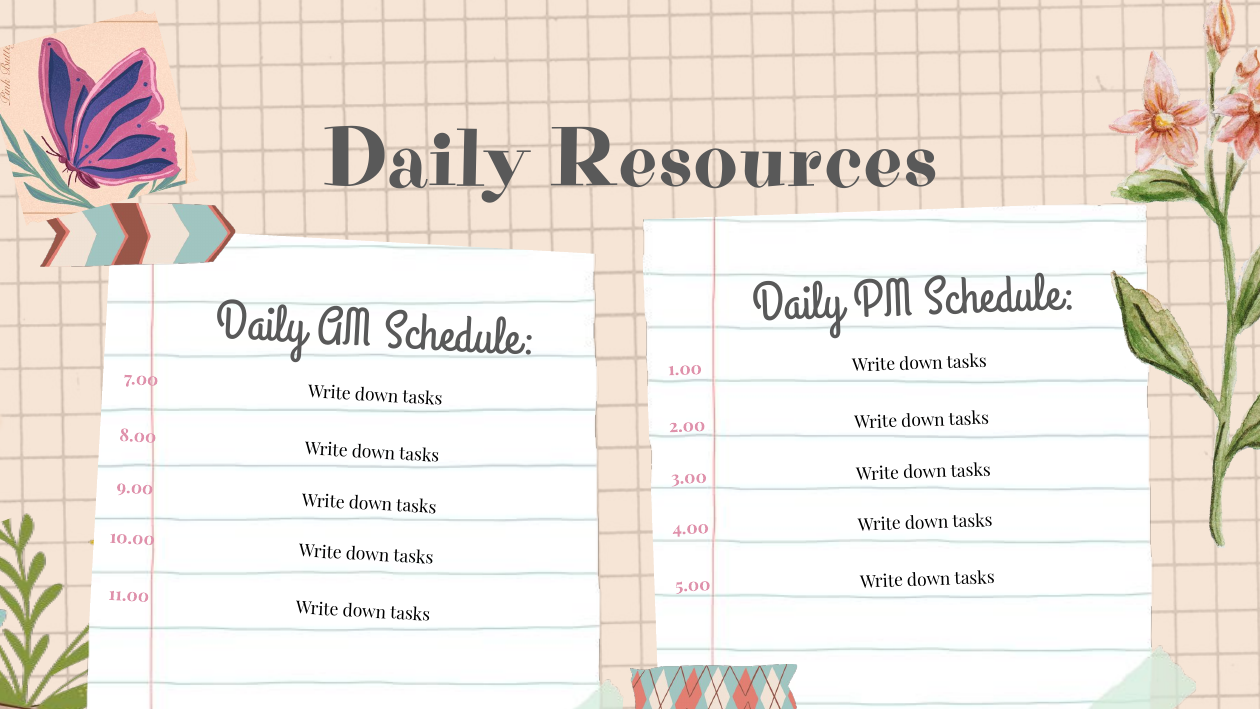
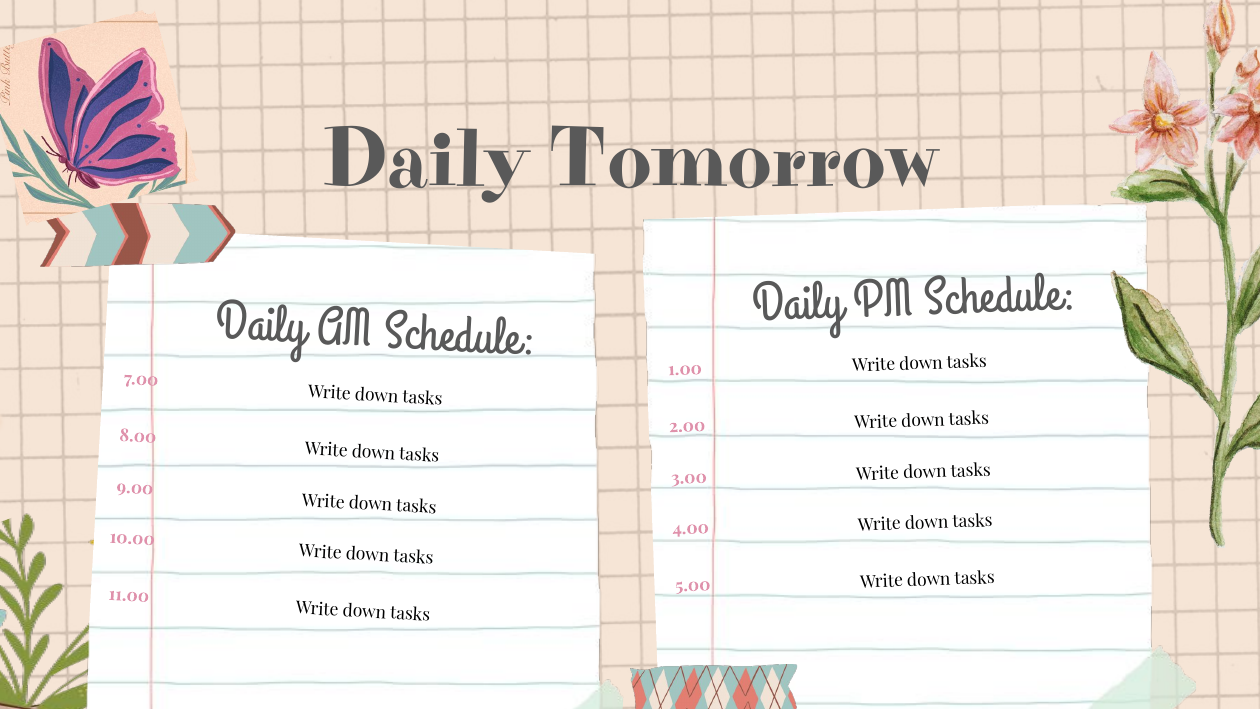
Resources: Resources -> Tomorrow (745, 157)
